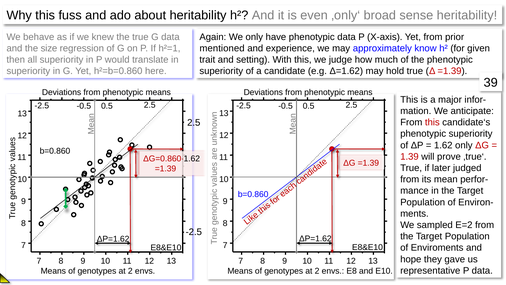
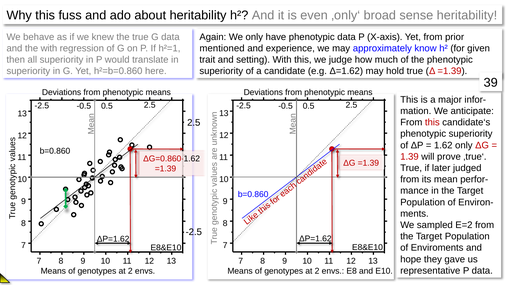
the size: size -> with (49, 48)
